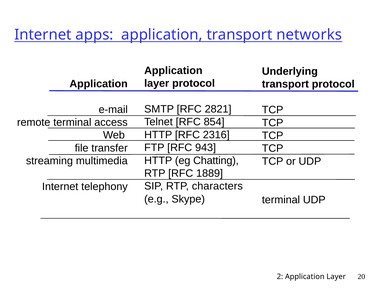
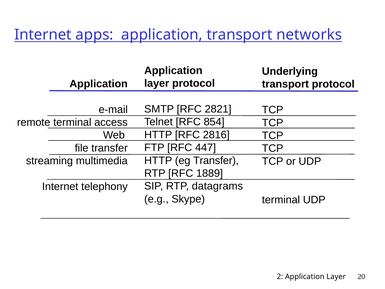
2316: 2316 -> 2816 (216, 135)
943: 943 -> 447 (206, 148)
eg Chatting: Chatting -> Transfer (216, 160)
characters: characters -> datagrams (217, 186)
